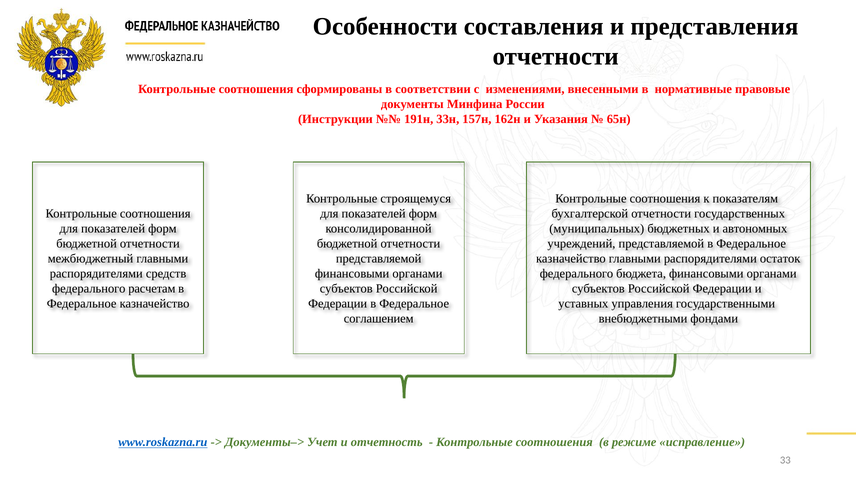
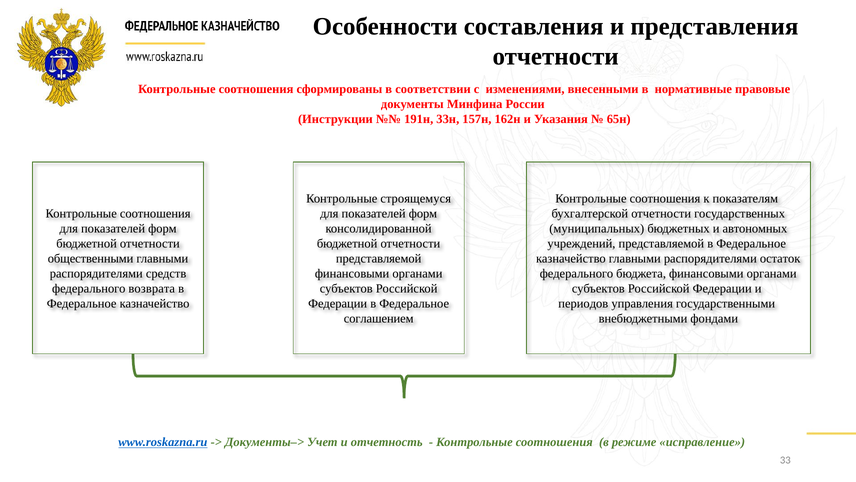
межбюджетный: межбюджетный -> общественными (91, 258)
расчетам: расчетам -> возврата (152, 288)
уставных: уставных -> периодов (583, 303)
